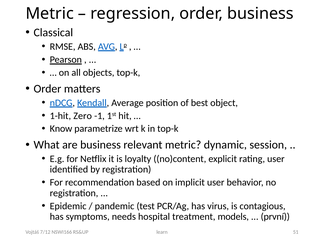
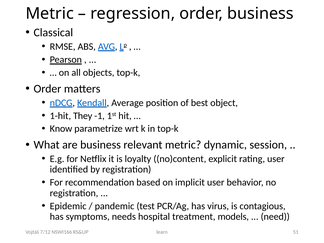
Zero: Zero -> They (83, 116)
první: první -> need (275, 217)
